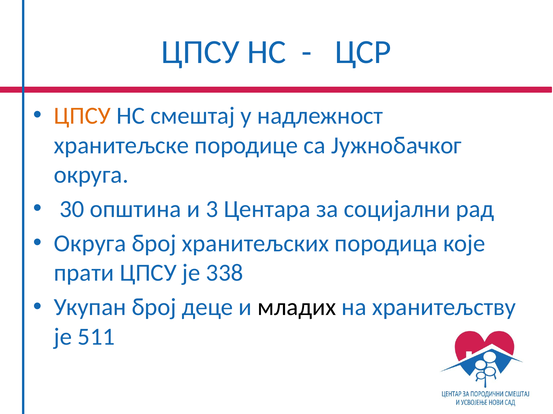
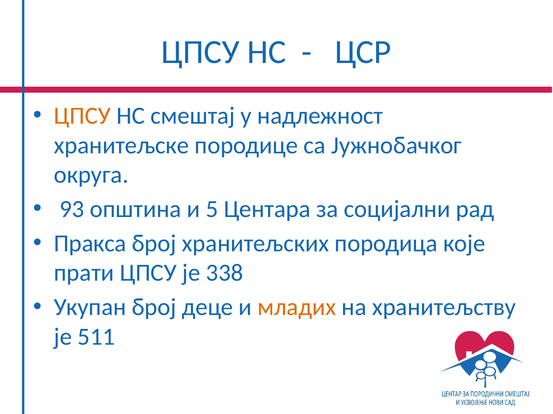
30: 30 -> 93 (72, 209)
3: 3 -> 5 (212, 209)
Округа: Округа -> Пракса (90, 244)
младих colour: black -> orange (297, 308)
